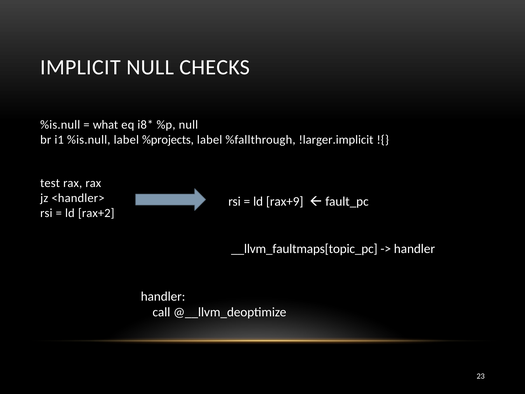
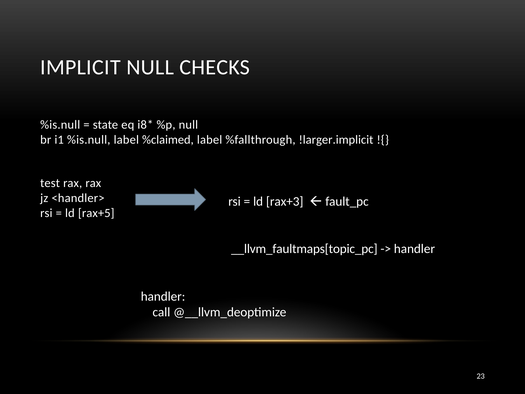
what: what -> state (105, 125)
%projects: %projects -> %claimed (168, 139)
rax+9: rax+9 -> rax+3 (285, 201)
rax+2: rax+2 -> rax+5 (96, 213)
